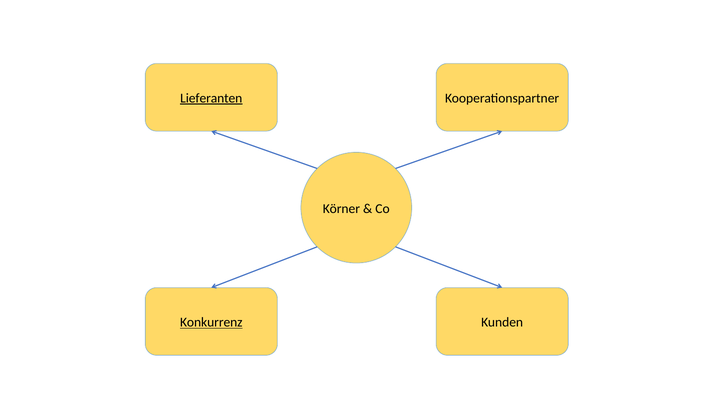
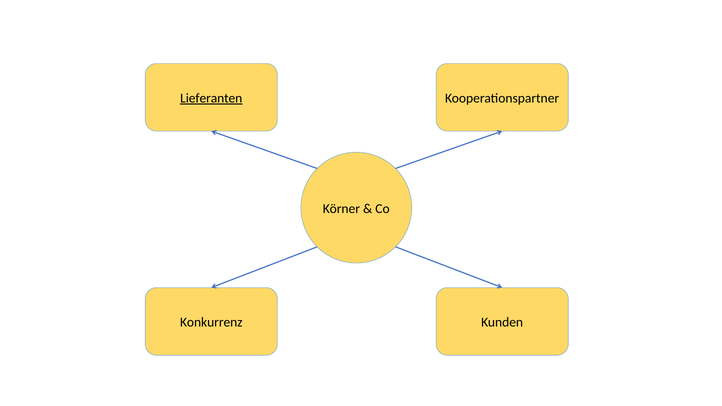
Konkurrenz underline: present -> none (211, 322)
